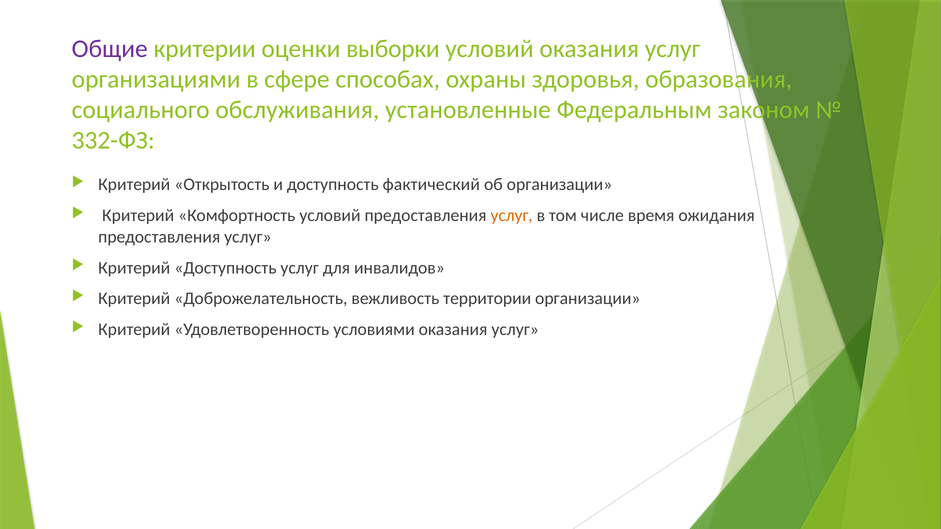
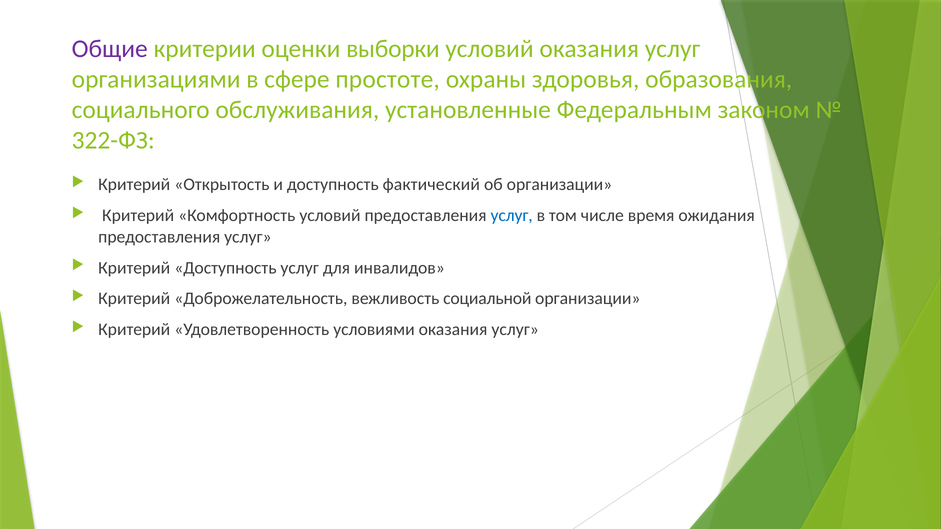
способах: способах -> простоте (388, 79)
332-ФЗ: 332-ФЗ -> 322-ФЗ (113, 140)
услуг colour: orange -> blue (512, 216)
территории: территории -> социальной (487, 299)
